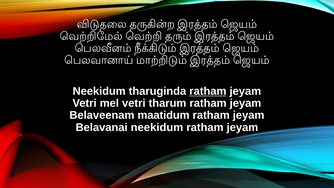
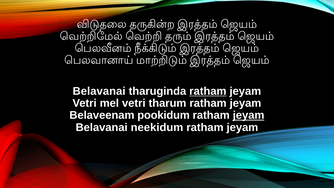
Neekidum: Neekidum -> Belavanai (99, 91)
maatidum: maatidum -> pookidum (164, 115)
jeyam underline: none -> present (249, 115)
